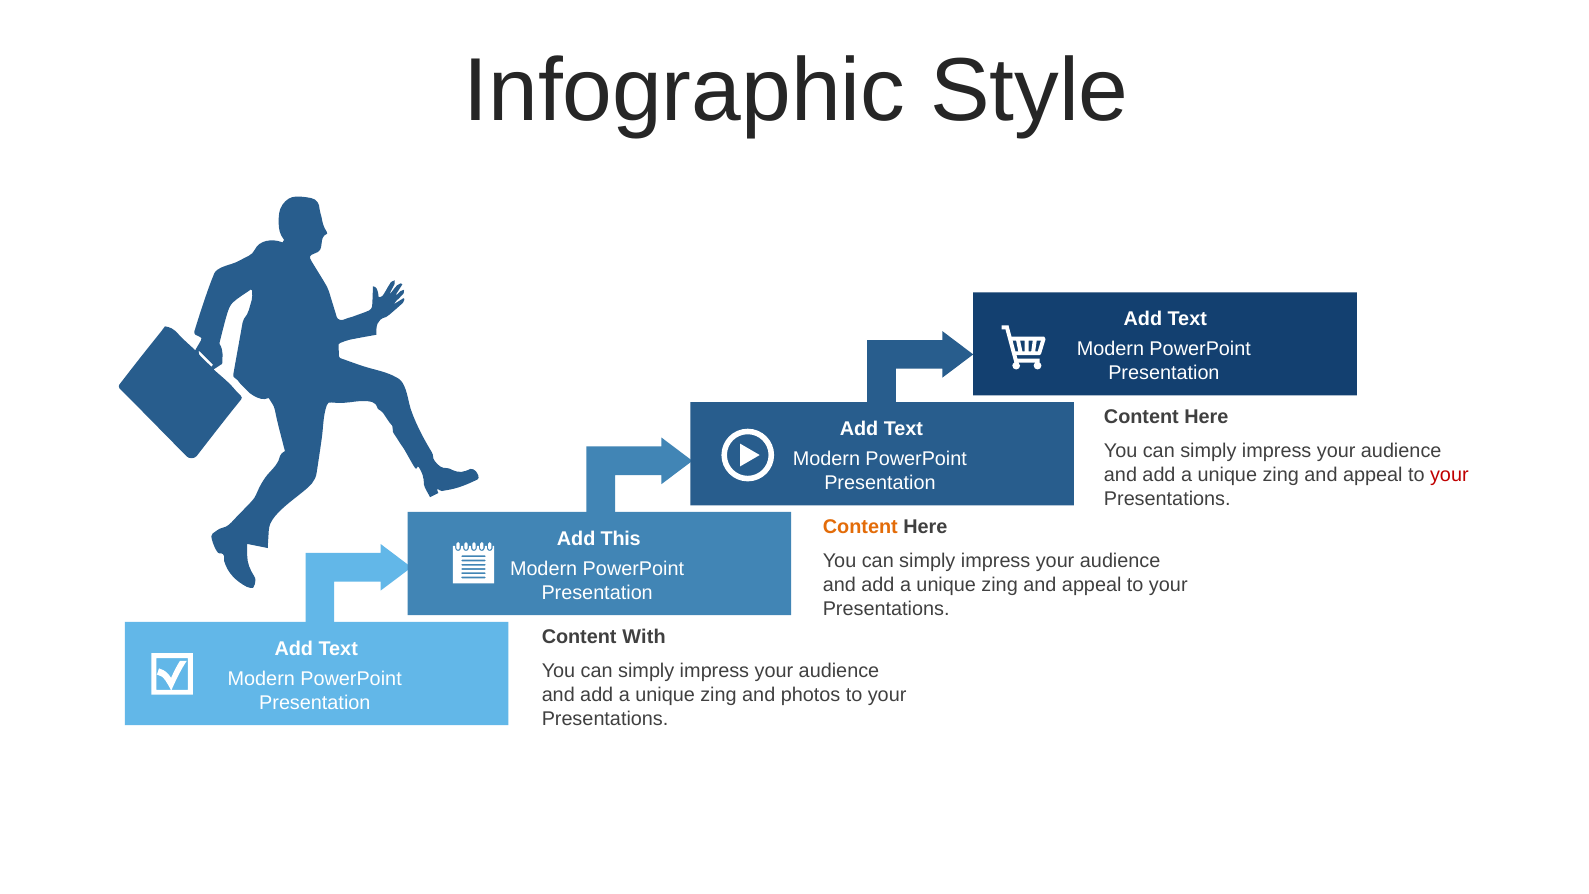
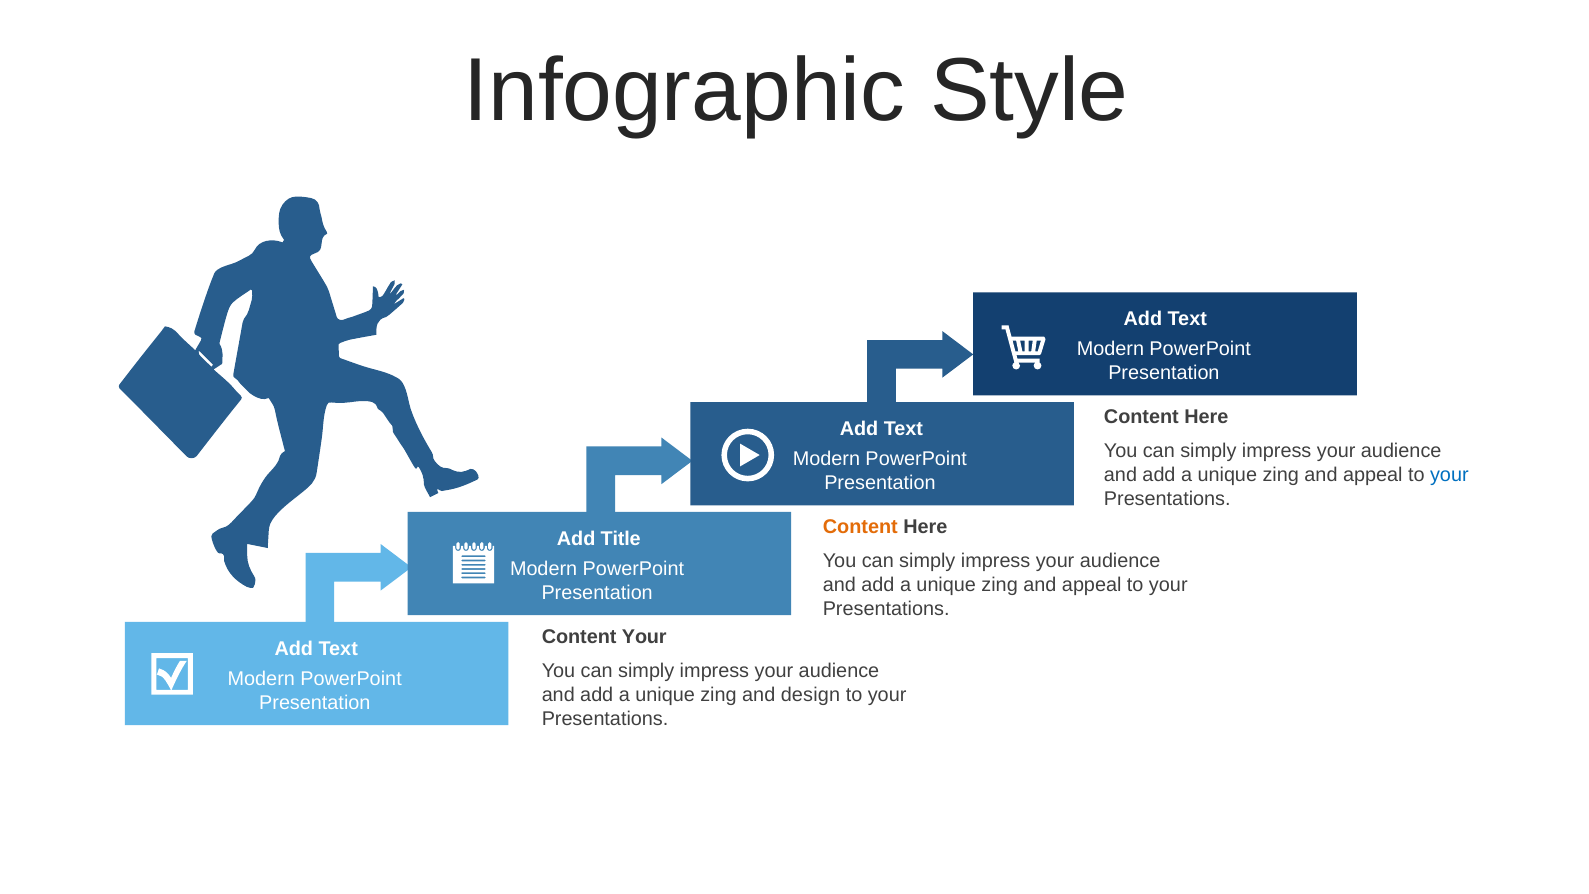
your colour: red -> blue (1449, 475)
This: This -> Title (621, 539)
Content With: With -> Your (644, 637)
photos: photos -> design (810, 695)
